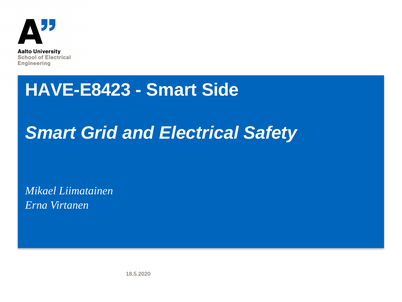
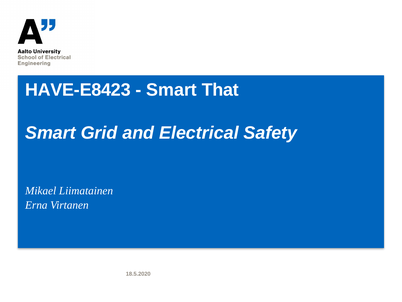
Side: Side -> That (220, 90)
